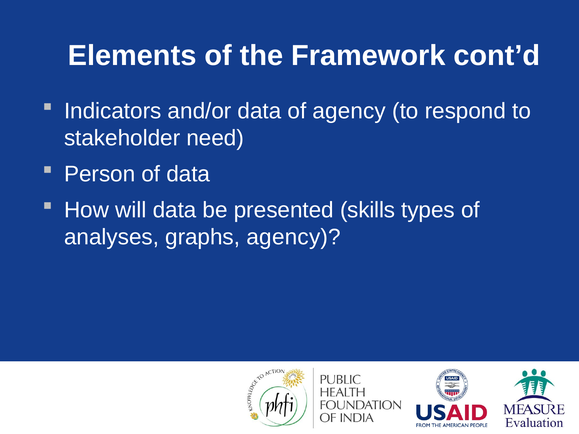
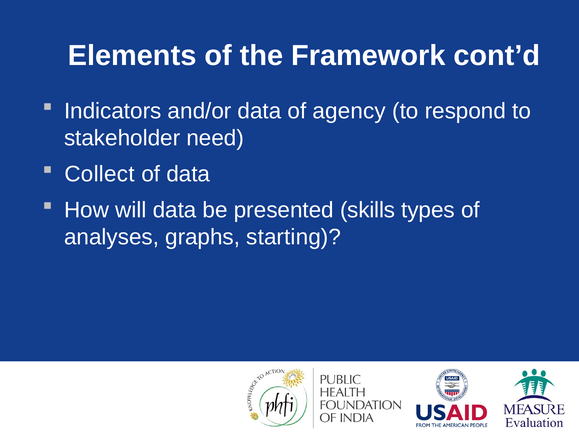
Person: Person -> Collect (100, 174)
graphs agency: agency -> starting (294, 237)
